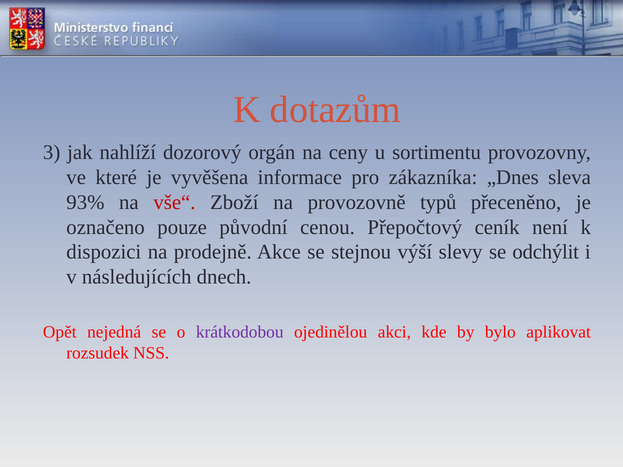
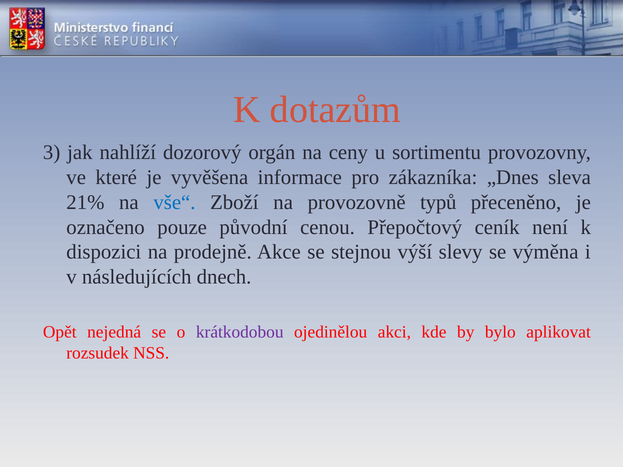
93%: 93% -> 21% (85, 202)
vše“ colour: red -> blue (174, 202)
odchýlit: odchýlit -> výměna (546, 252)
